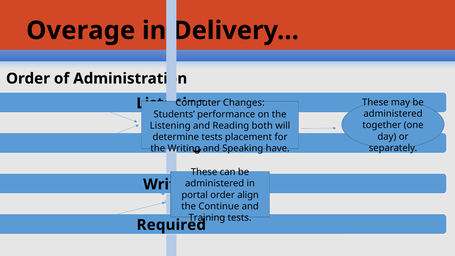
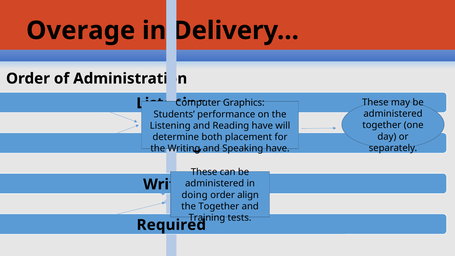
Changes: Changes -> Graphics (244, 103)
Reading both: both -> have (262, 126)
determine tests: tests -> both (212, 137)
portal: portal -> doing (195, 195)
the Continue: Continue -> Together (219, 206)
